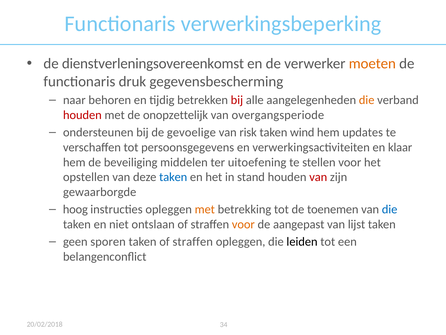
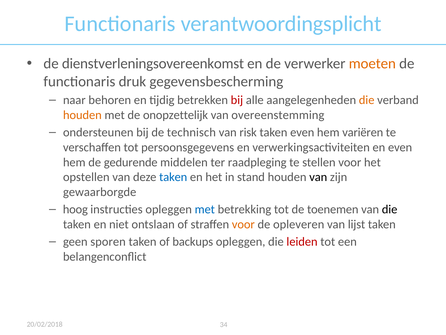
verwerkingsbeperking: verwerkingsbeperking -> verantwoordingsplicht (281, 24)
houden colour: red -> orange (82, 115)
overgangsperiode: overgangsperiode -> overeenstemming (278, 115)
gevoelige: gevoelige -> technisch (191, 132)
taken wind: wind -> even (302, 132)
updates: updates -> variëren (363, 132)
en klaar: klaar -> even (400, 147)
beveiliging: beveiliging -> gedurende (131, 162)
uitoefening: uitoefening -> raadpleging (257, 162)
van colour: red -> black (318, 177)
met colour: orange -> blue (205, 209)
die colour: blue -> black (390, 209)
aangepast: aangepast -> opleveren (299, 224)
taken of straffen: straffen -> backups (193, 241)
leiden colour: black -> red (302, 241)
